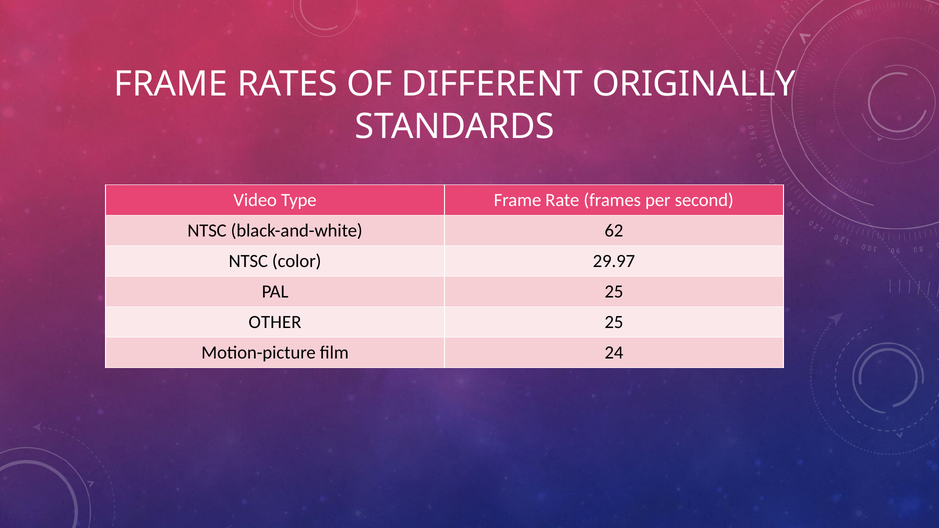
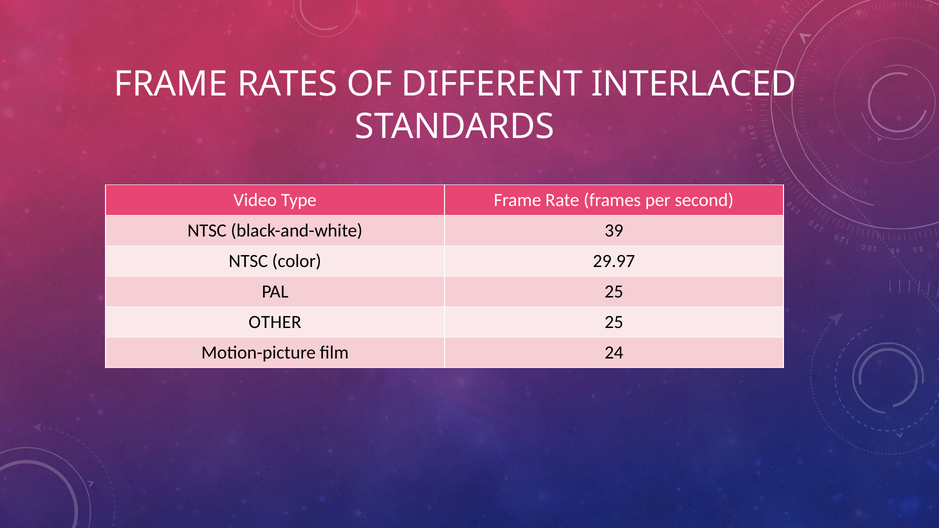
ORIGINALLY: ORIGINALLY -> INTERLACED (694, 84)
62: 62 -> 39 (614, 230)
